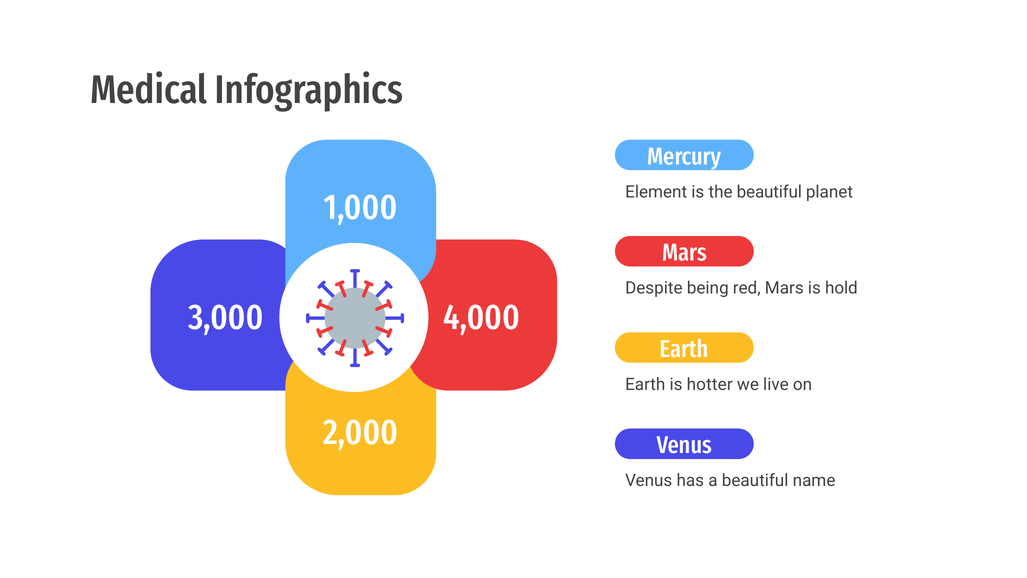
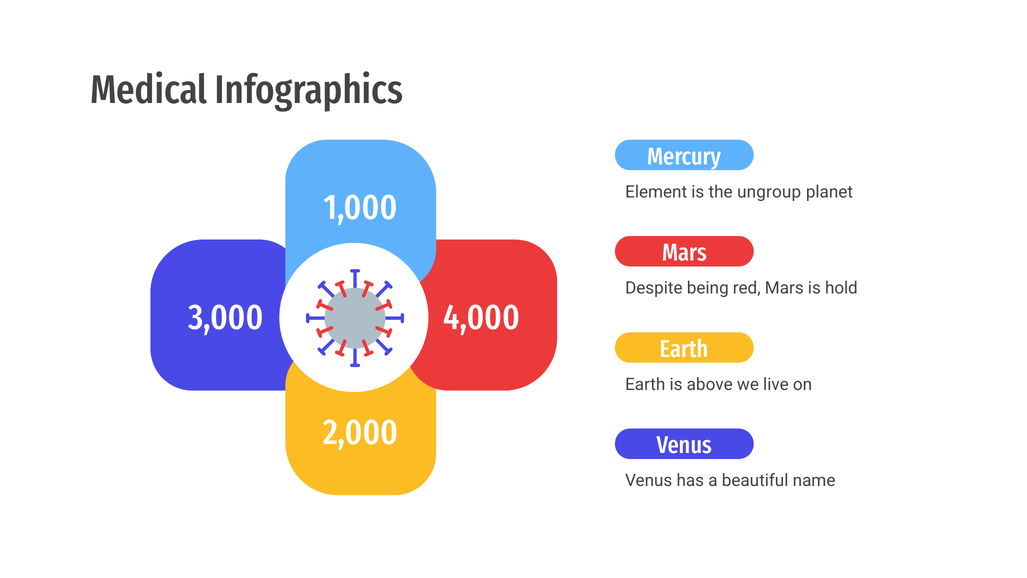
the beautiful: beautiful -> ungroup (769, 192)
hotter: hotter -> above (710, 384)
